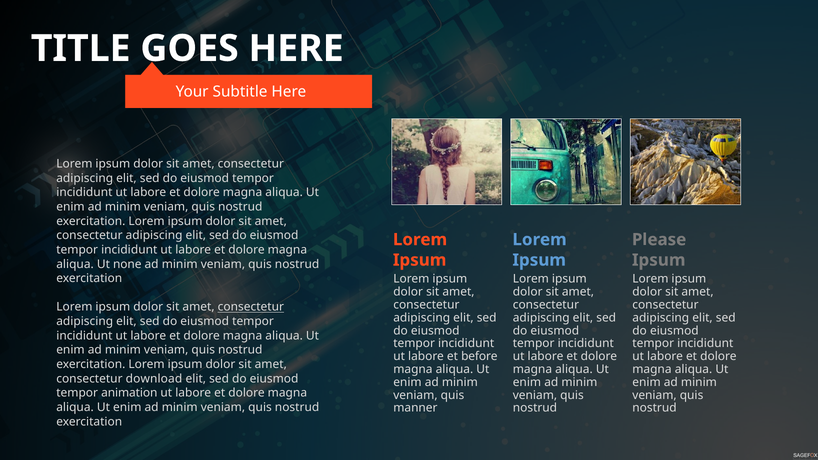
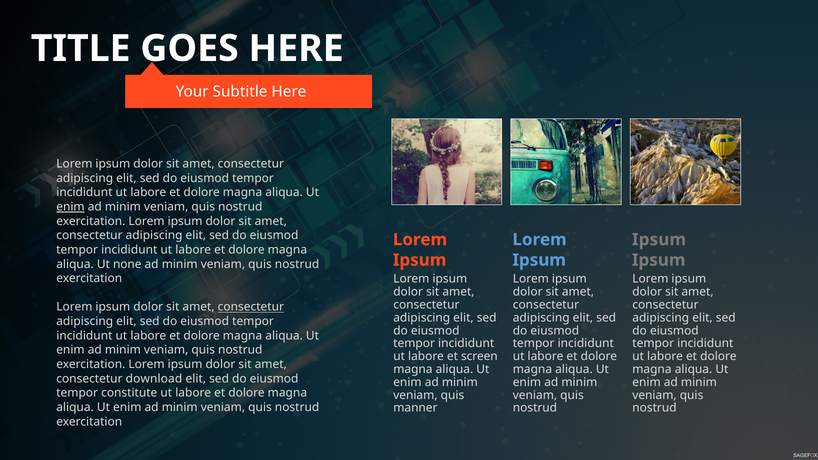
enim underline: none -> present (70, 207)
Please: Please -> Ipsum (659, 240)
before: before -> screen (479, 356)
animation: animation -> constitute (129, 393)
